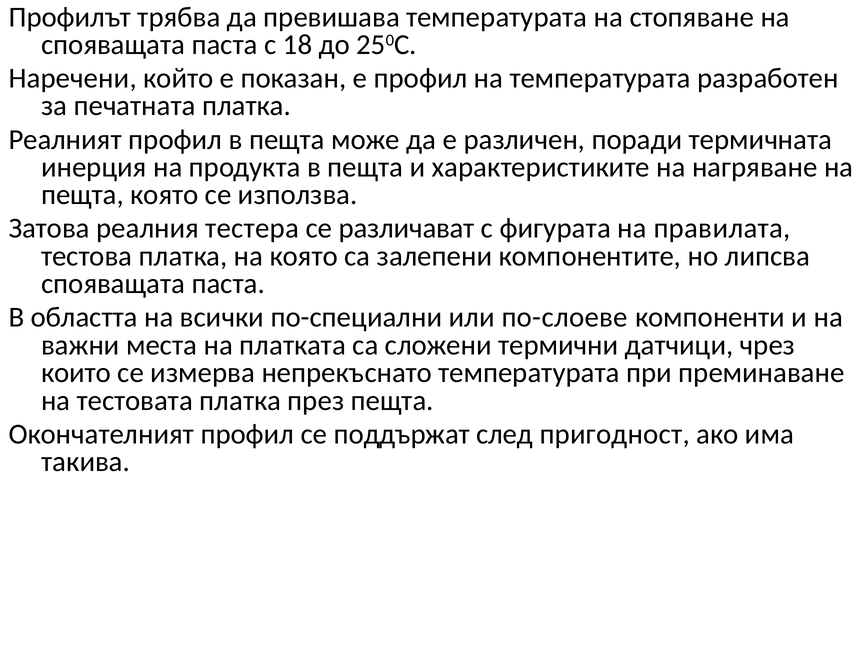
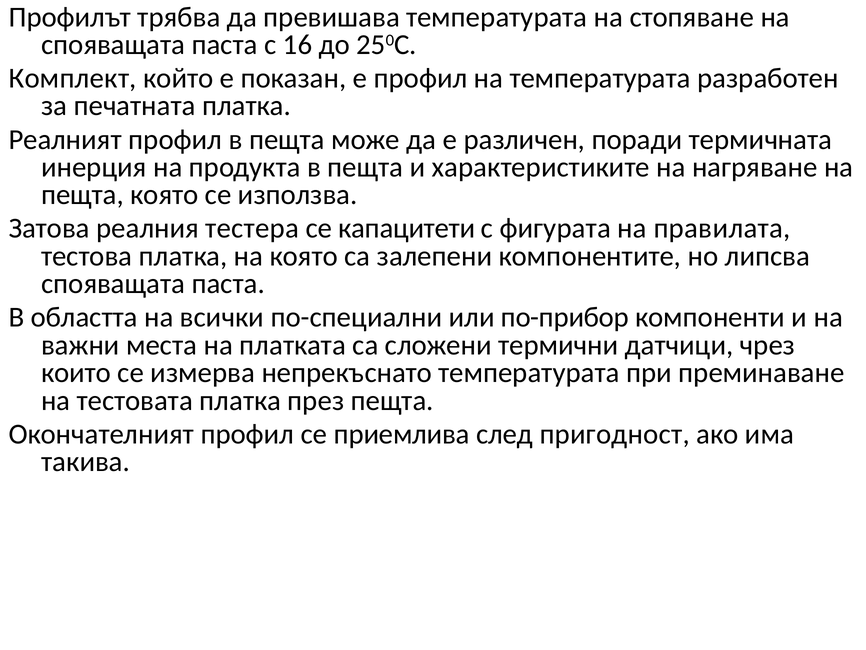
18: 18 -> 16 (298, 45)
Наречени: Наречени -> Комплект (73, 78)
различават: различават -> капацитети (407, 228)
по-слоеве: по-слоеве -> по-прибор (565, 317)
поддържат: поддържат -> приемлива (402, 434)
